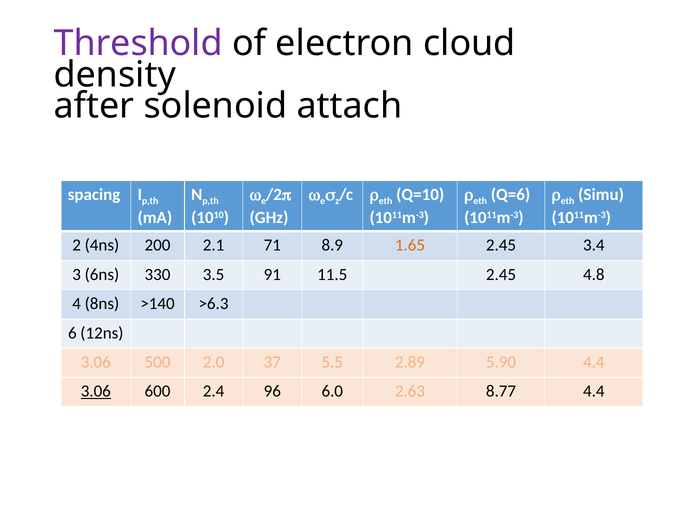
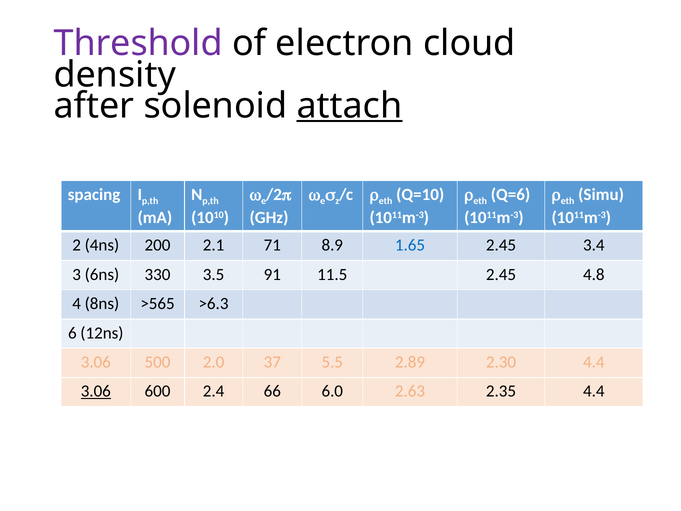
attach underline: none -> present (350, 106)
1.65 colour: orange -> blue (410, 245)
>140: >140 -> >565 (158, 304)
5.90: 5.90 -> 2.30 (501, 362)
96: 96 -> 66 (272, 391)
8.77: 8.77 -> 2.35 (501, 391)
